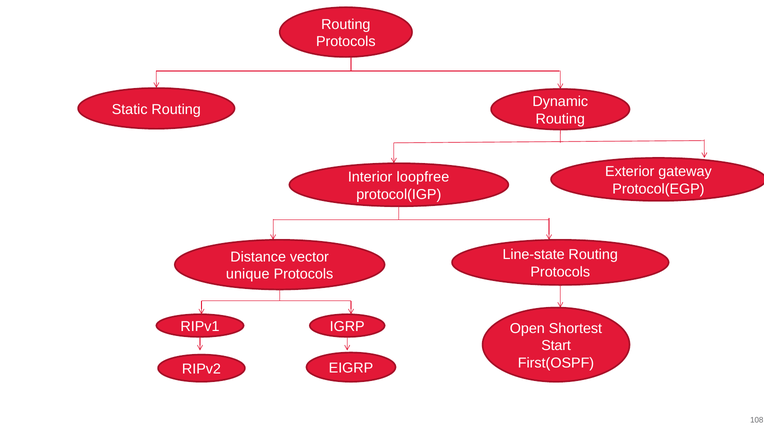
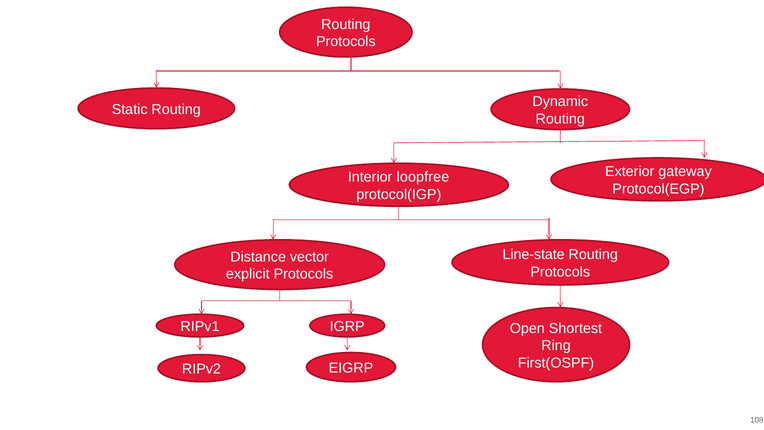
unique: unique -> explicit (248, 274)
Start: Start -> Ring (556, 345)
